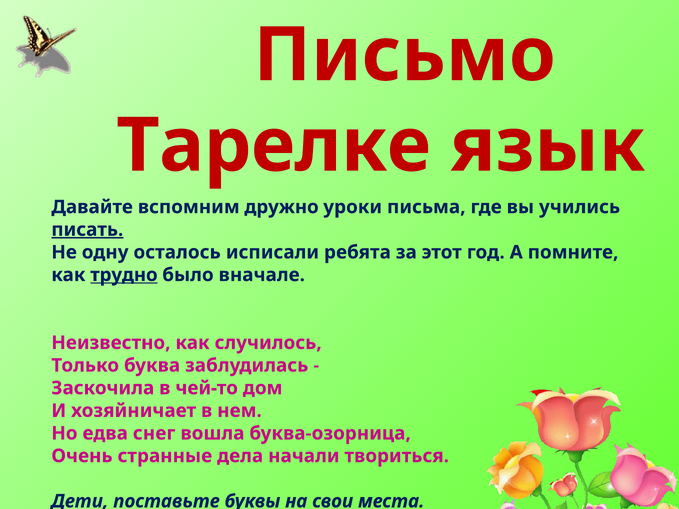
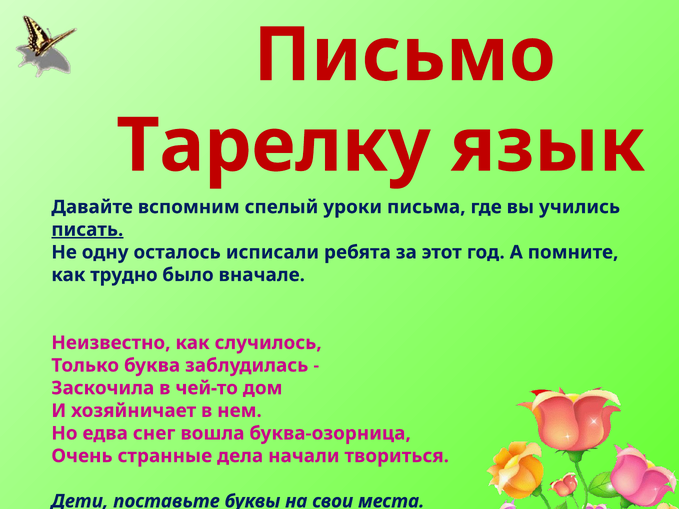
Тарелке: Тарелке -> Тарелку (273, 146)
дружно: дружно -> спелый (281, 207)
трудно underline: present -> none (124, 275)
